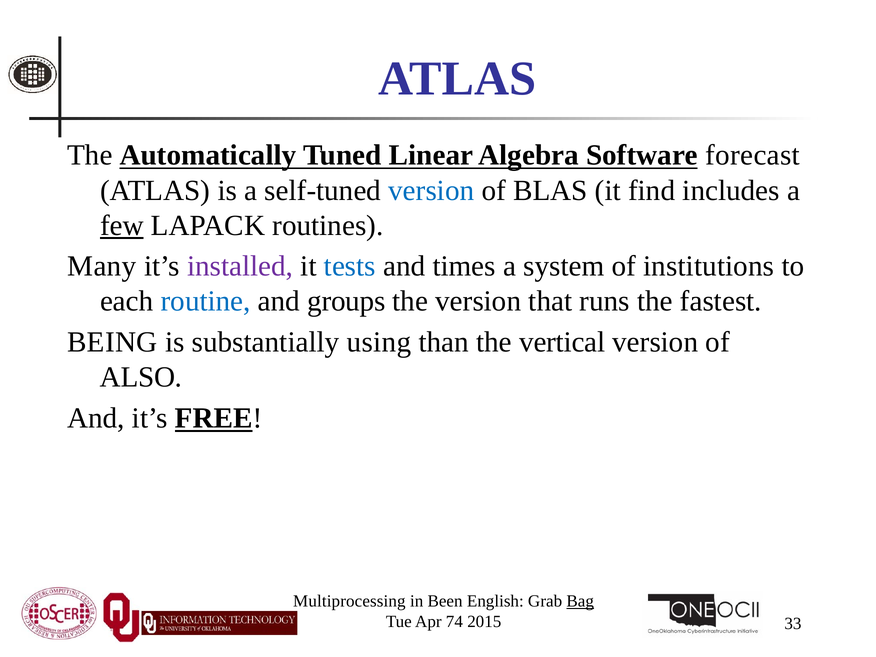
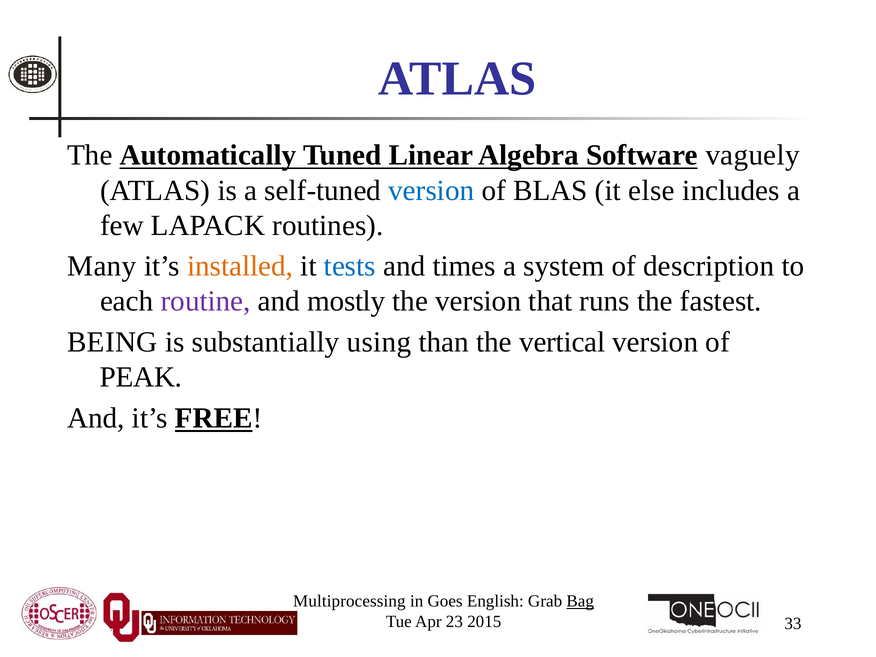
forecast: forecast -> vaguely (753, 155)
find: find -> else (652, 190)
few underline: present -> none (122, 225)
installed colour: purple -> orange (240, 266)
institutions: institutions -> description (709, 266)
routine colour: blue -> purple (206, 301)
groups: groups -> mostly (346, 301)
ALSO: ALSO -> PEAK (141, 377)
Been: Been -> Goes (445, 601)
74: 74 -> 23 (454, 622)
